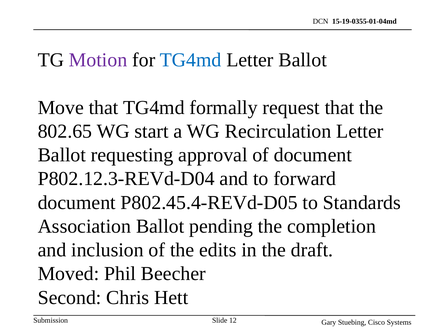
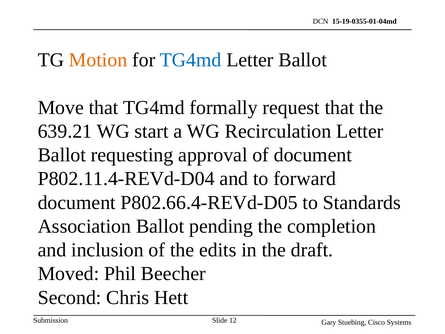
Motion colour: purple -> orange (98, 60)
802.65: 802.65 -> 639.21 (65, 131)
P802.12.3-REVd-D04: P802.12.3-REVd-D04 -> P802.11.4-REVd-D04 (126, 179)
P802.45.4-REVd-D05: P802.45.4-REVd-D05 -> P802.66.4-REVd-D05 (209, 202)
